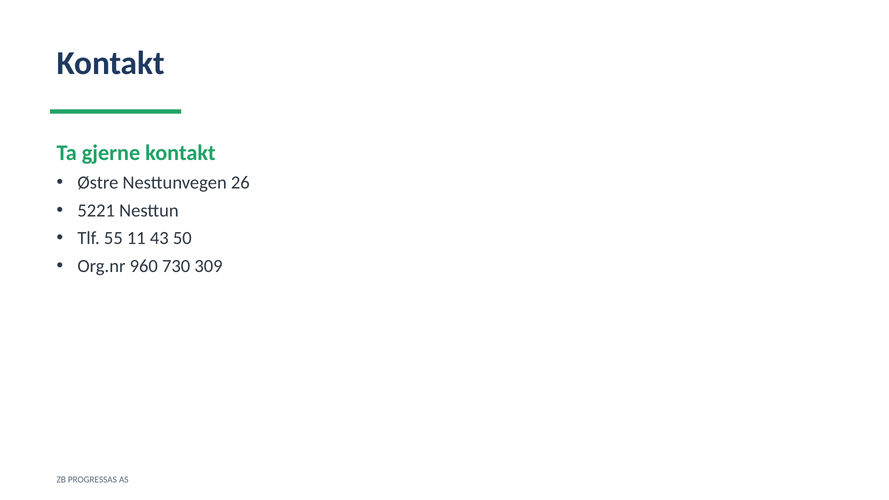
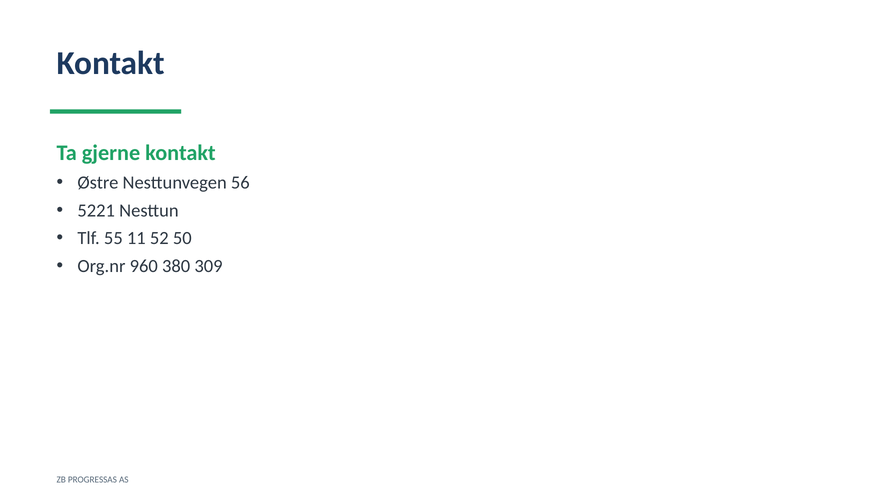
26: 26 -> 56 (240, 183)
43: 43 -> 52 (159, 238)
730: 730 -> 380 (176, 266)
